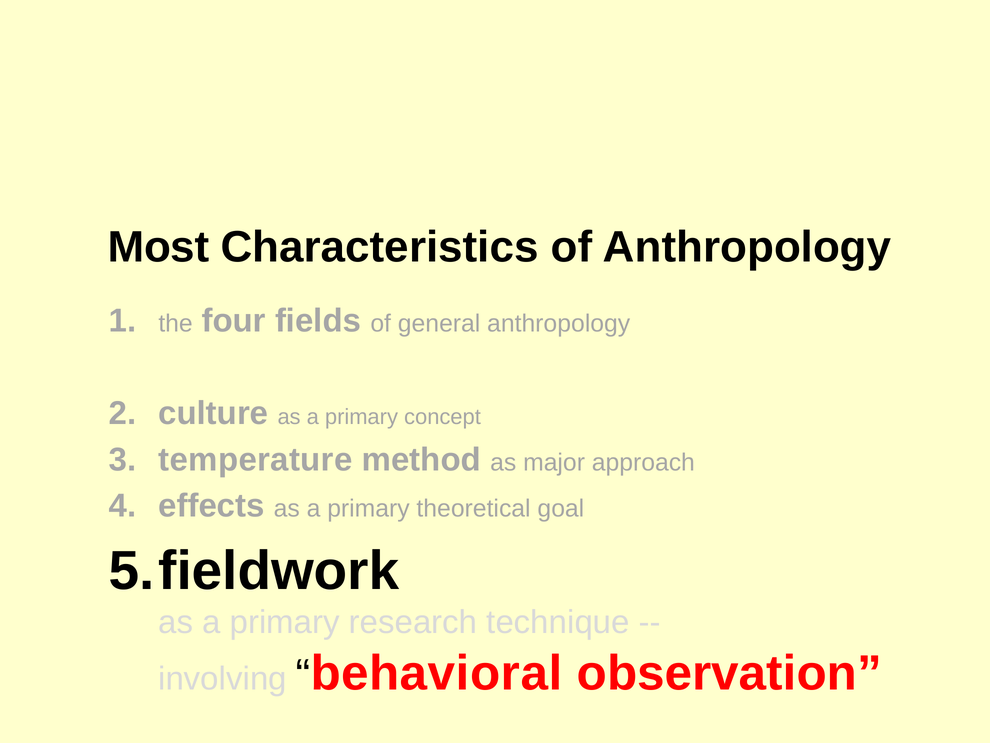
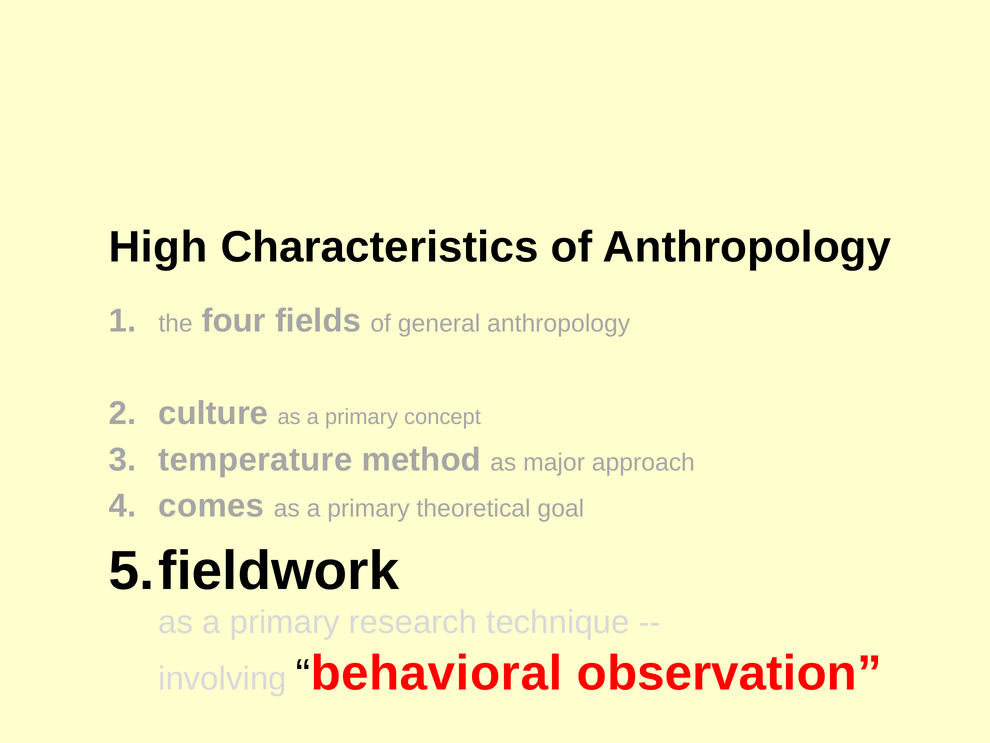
Most: Most -> High (158, 247)
effects: effects -> comes (211, 506)
